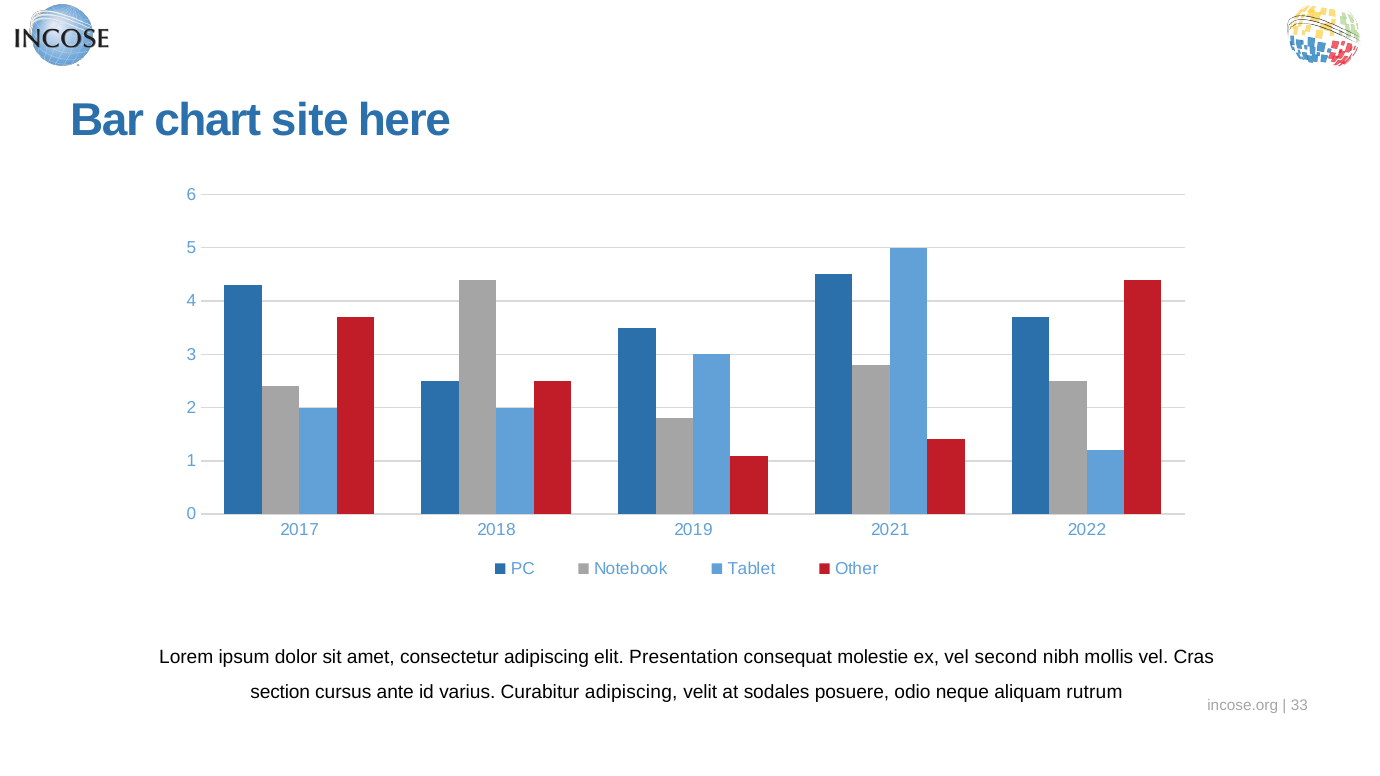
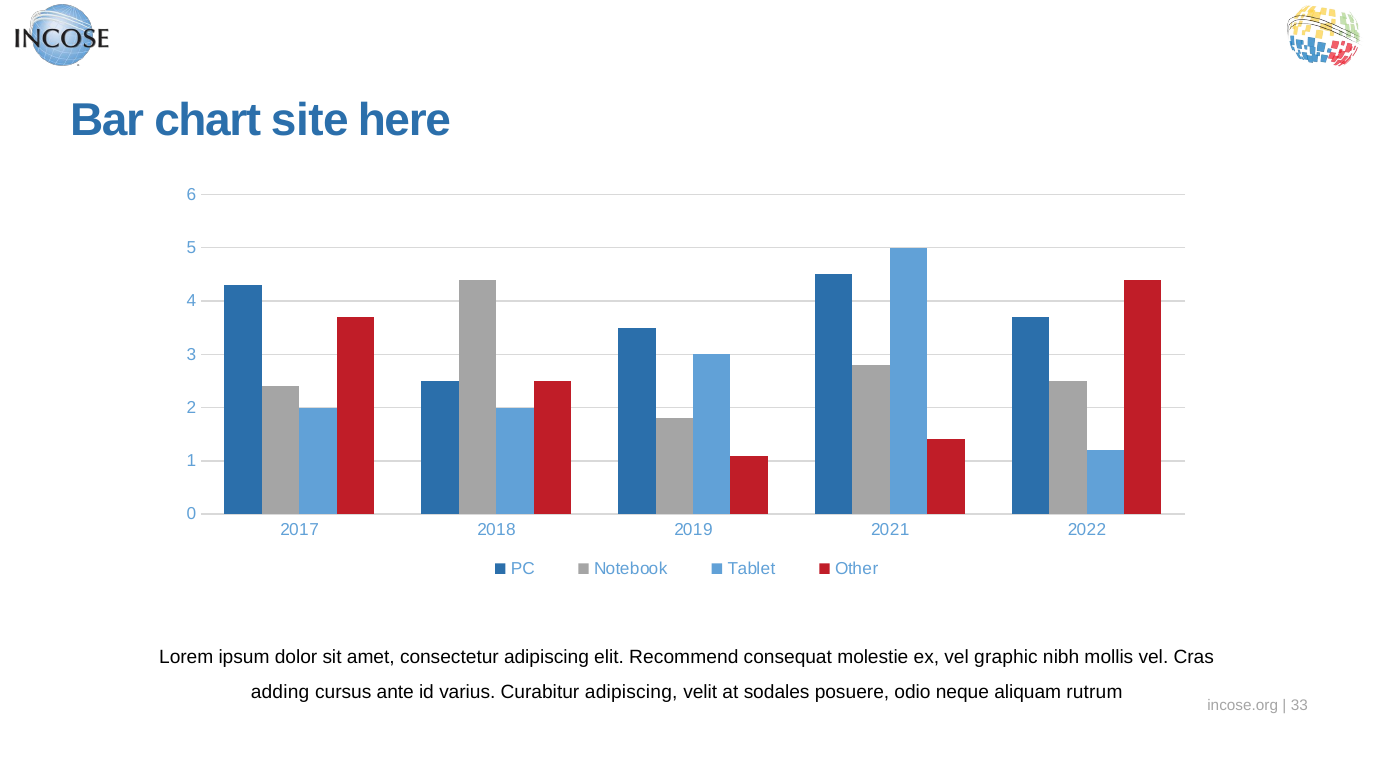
Presentation: Presentation -> Recommend (684, 658)
second: second -> graphic (1006, 658)
section: section -> adding (280, 692)
